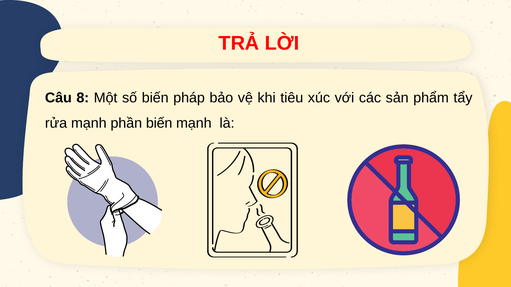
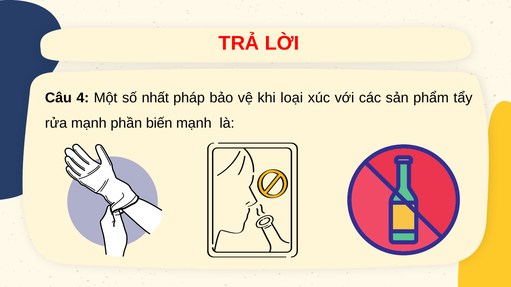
8: 8 -> 4 (83, 98)
số biến: biến -> nhất (155, 98)
tiêu: tiêu -> loại (292, 98)
